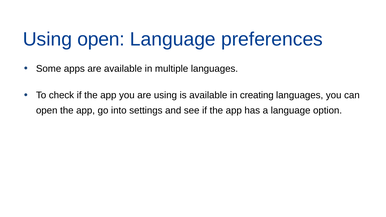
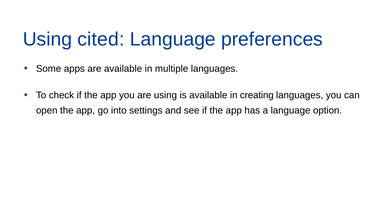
Using open: open -> cited (101, 39)
